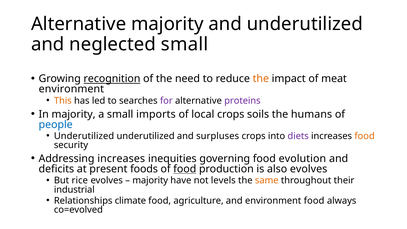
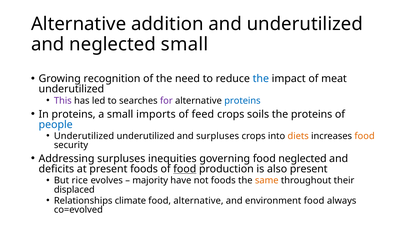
Alternative majority: majority -> addition (167, 24)
recognition underline: present -> none (112, 79)
the colour: orange -> blue (261, 79)
environment: environment -> underutilized (71, 89)
This colour: orange -> purple (63, 101)
proteins colour: purple -> blue (242, 101)
In majority: majority -> proteins (74, 114)
local: local -> feed (203, 114)
the humans: humans -> proteins (312, 114)
diets colour: purple -> orange (298, 136)
Addressing increases: increases -> surpluses (121, 159)
food evolution: evolution -> neglected (303, 159)
also evolves: evolves -> present (309, 169)
not levels: levels -> foods (223, 181)
industrial: industrial -> displaced (74, 190)
food agriculture: agriculture -> alternative (198, 201)
